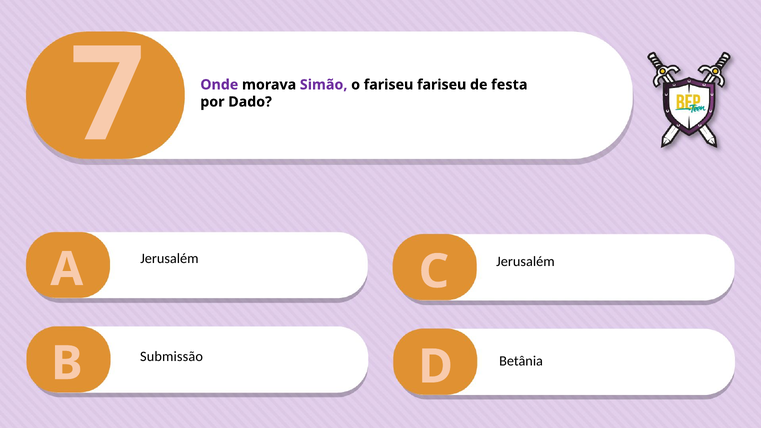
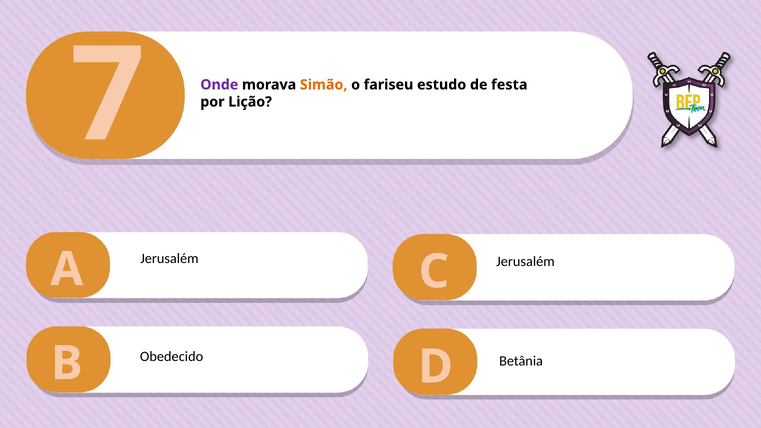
Simão colour: purple -> orange (324, 85)
fariseu fariseu: fariseu -> estudo (442, 85)
Dado: Dado -> Lição (250, 102)
Submissão: Submissão -> Obedecido (172, 357)
